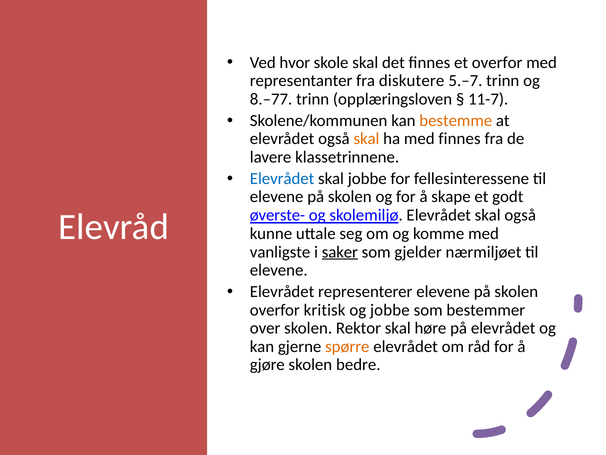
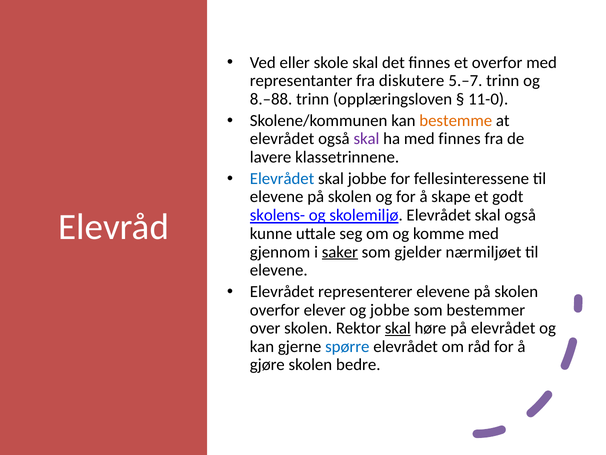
hvor: hvor -> eller (295, 63)
8.–77: 8.–77 -> 8.–88 (271, 99)
11-7: 11-7 -> 11-0 (488, 99)
skal colour: orange -> purple (366, 139)
øverste-: øverste- -> skolens- (277, 215)
vanligste: vanligste -> gjennom (280, 252)
kritisk: kritisk -> elever (325, 310)
skal underline: none -> present (398, 328)
spørre colour: orange -> blue (347, 346)
